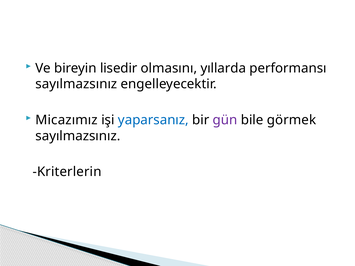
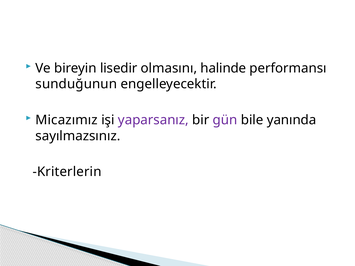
yıllarda: yıllarda -> halinde (223, 68)
sayılmazsınız: sayılmazsınız -> sunduğunun (76, 84)
yaparsanız colour: blue -> purple (153, 120)
görmek: görmek -> yanında (292, 120)
